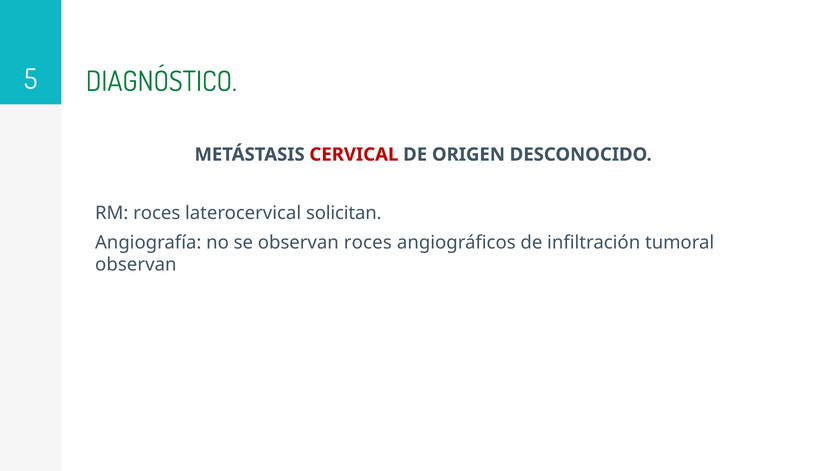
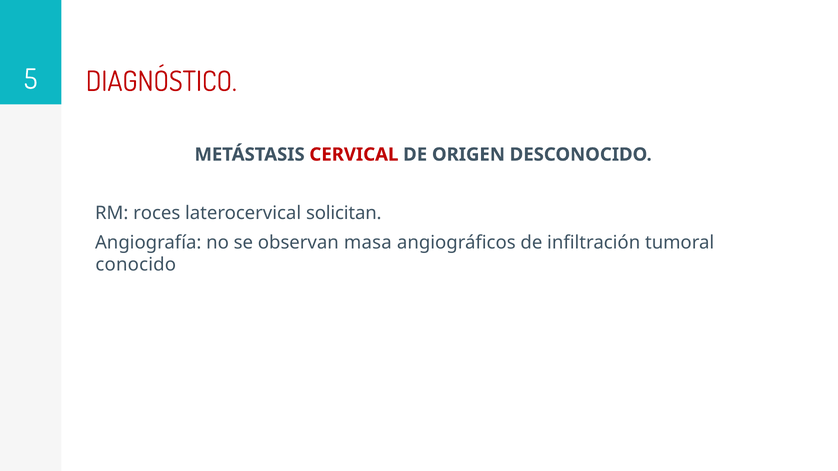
DIAGNÓSTICO colour: green -> red (161, 82)
observan roces: roces -> masa (368, 243)
observan: observan -> conocido (136, 265)
